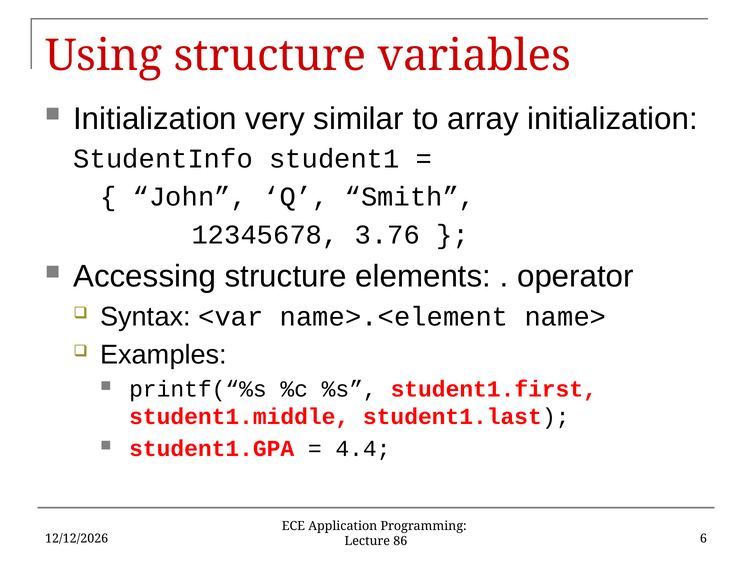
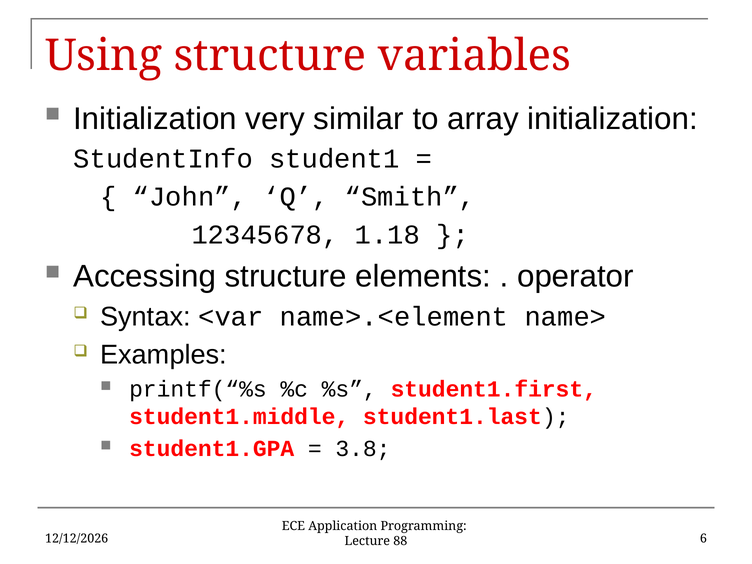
3.76: 3.76 -> 1.18 (387, 235)
4.4: 4.4 -> 3.8 (363, 449)
86: 86 -> 88 (400, 541)
